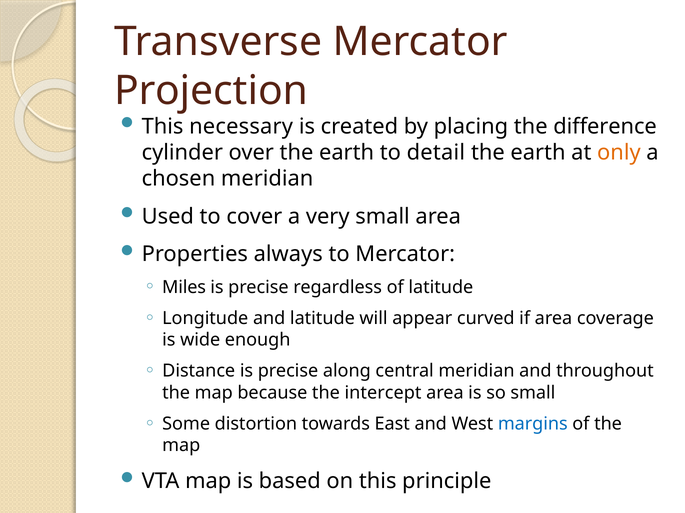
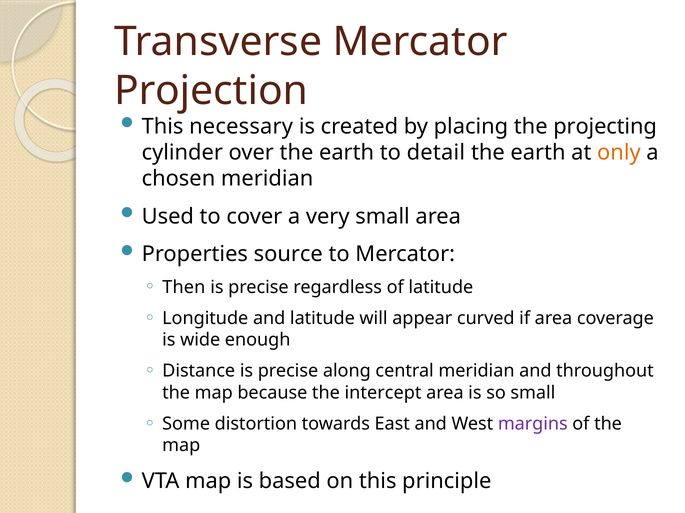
difference: difference -> projecting (605, 126)
always: always -> source (288, 254)
Miles: Miles -> Then (184, 287)
margins colour: blue -> purple (533, 424)
